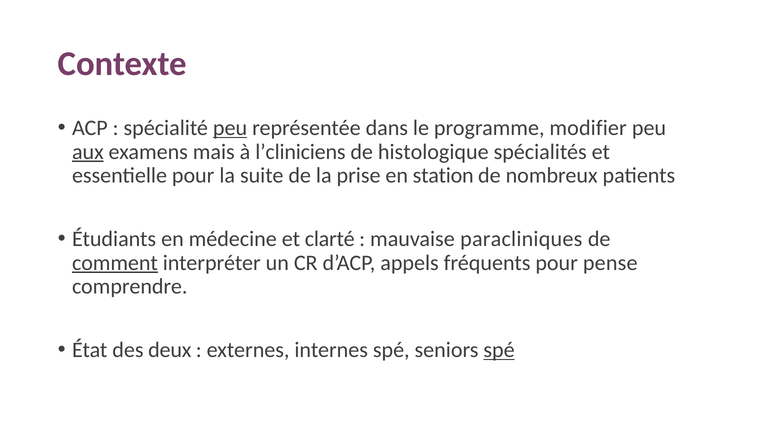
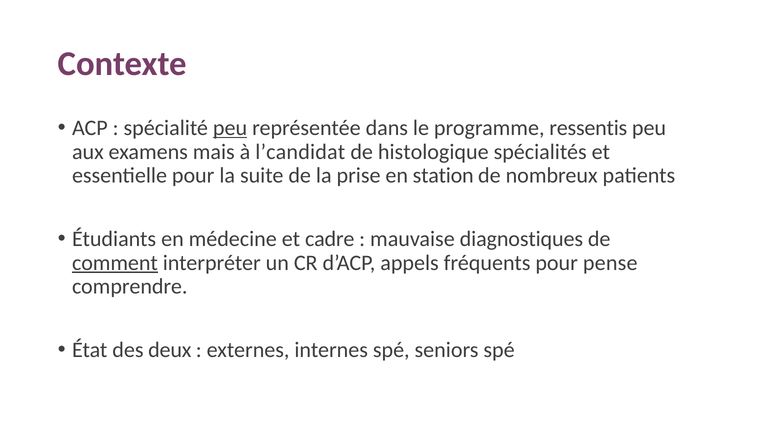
modifier: modifier -> ressentis (588, 128)
aux underline: present -> none (88, 152)
l’cliniciens: l’cliniciens -> l’candidat (300, 152)
clarté: clarté -> cadre (330, 239)
paracliniques: paracliniques -> diagnostiques (521, 239)
spé underline: present -> none (499, 350)
